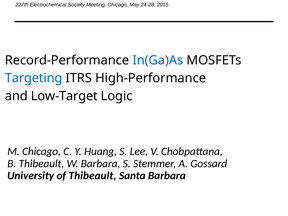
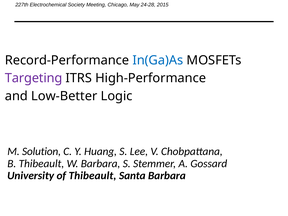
Targeting colour: blue -> purple (34, 78)
Low-Target: Low-Target -> Low-Better (64, 96)
M Chicago: Chicago -> Solution (42, 151)
